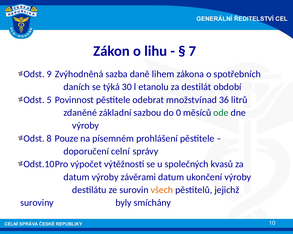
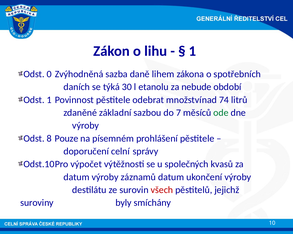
7: 7 -> 1 (193, 51)
9: 9 -> 0 (49, 74)
destilát: destilát -> nebude (196, 87)
Odst 5: 5 -> 1 (49, 100)
36: 36 -> 74 (224, 100)
0: 0 -> 7 (178, 113)
závěrami: závěrami -> záznamů (138, 177)
všech colour: orange -> red (162, 190)
